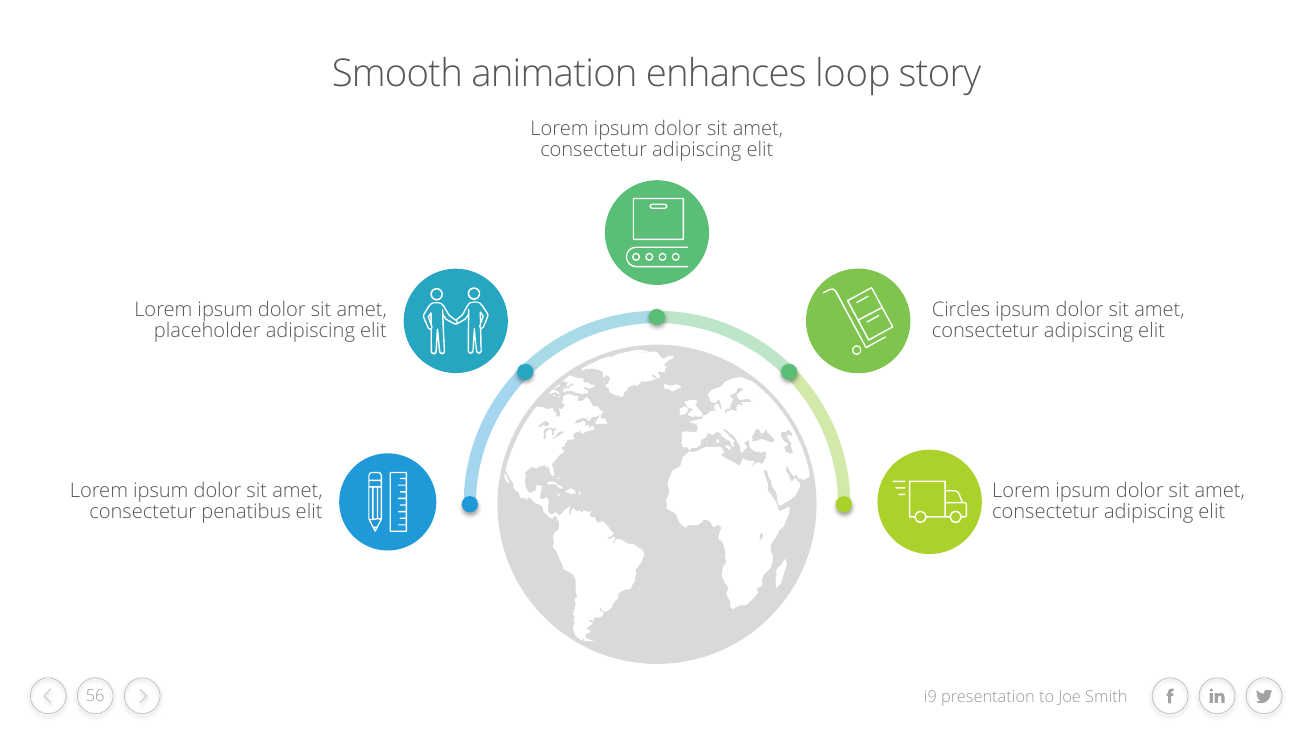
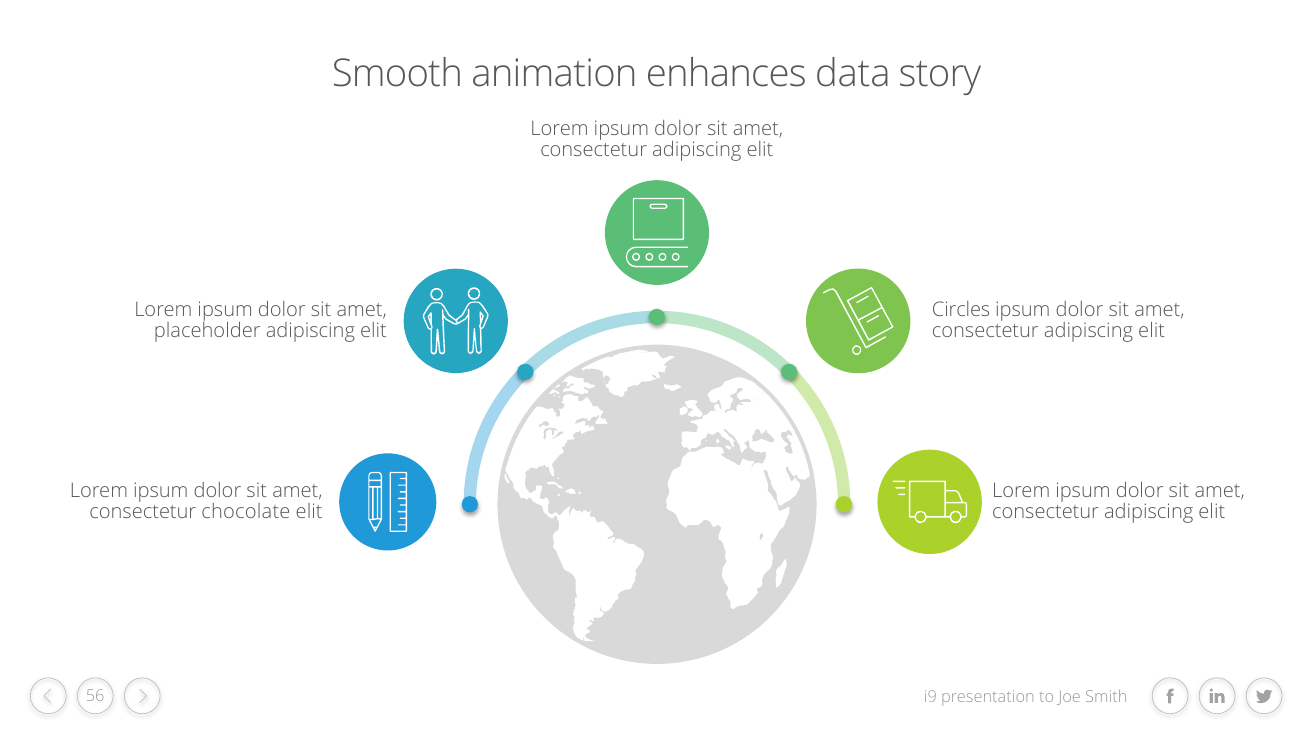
loop: loop -> data (853, 73)
penatibus: penatibus -> chocolate (246, 512)
